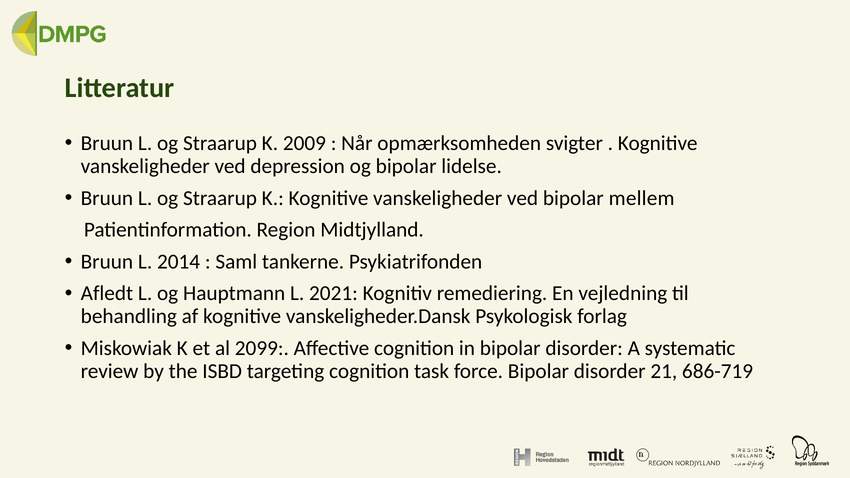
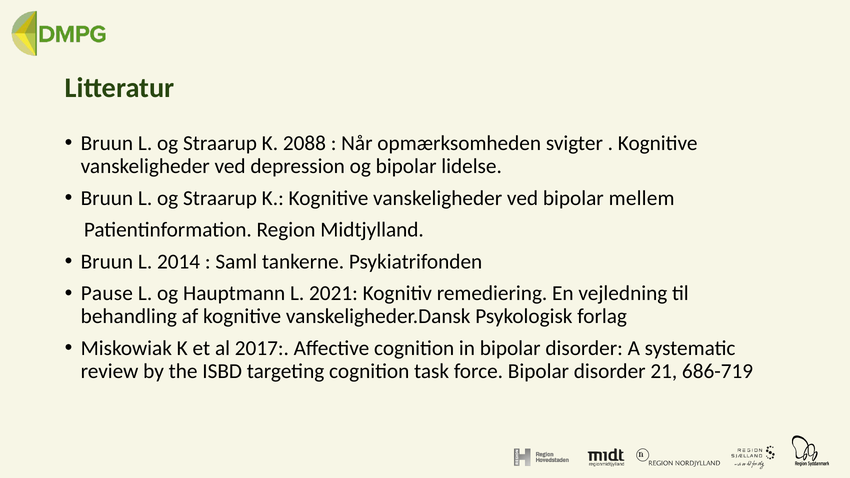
2009: 2009 -> 2088 (304, 143)
Afledt: Afledt -> Pause (107, 293)
2099: 2099 -> 2017 (262, 348)
